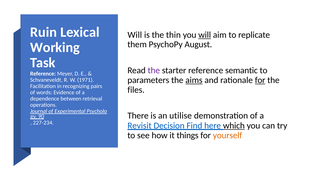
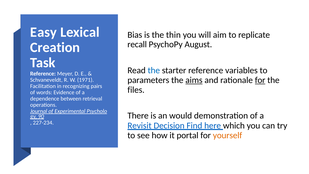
Ruin: Ruin -> Easy (44, 32)
Will: Will -> Bias (135, 35)
will underline: present -> none (205, 35)
them: them -> recall (137, 44)
Working: Working -> Creation (55, 47)
the colour: purple -> blue (154, 70)
semantic: semantic -> variables (241, 70)
utilise: utilise -> would (181, 116)
which underline: present -> none (234, 126)
things: things -> portal (188, 135)
